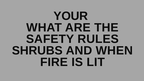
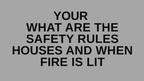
SHRUBS: SHRUBS -> HOUSES (37, 51)
